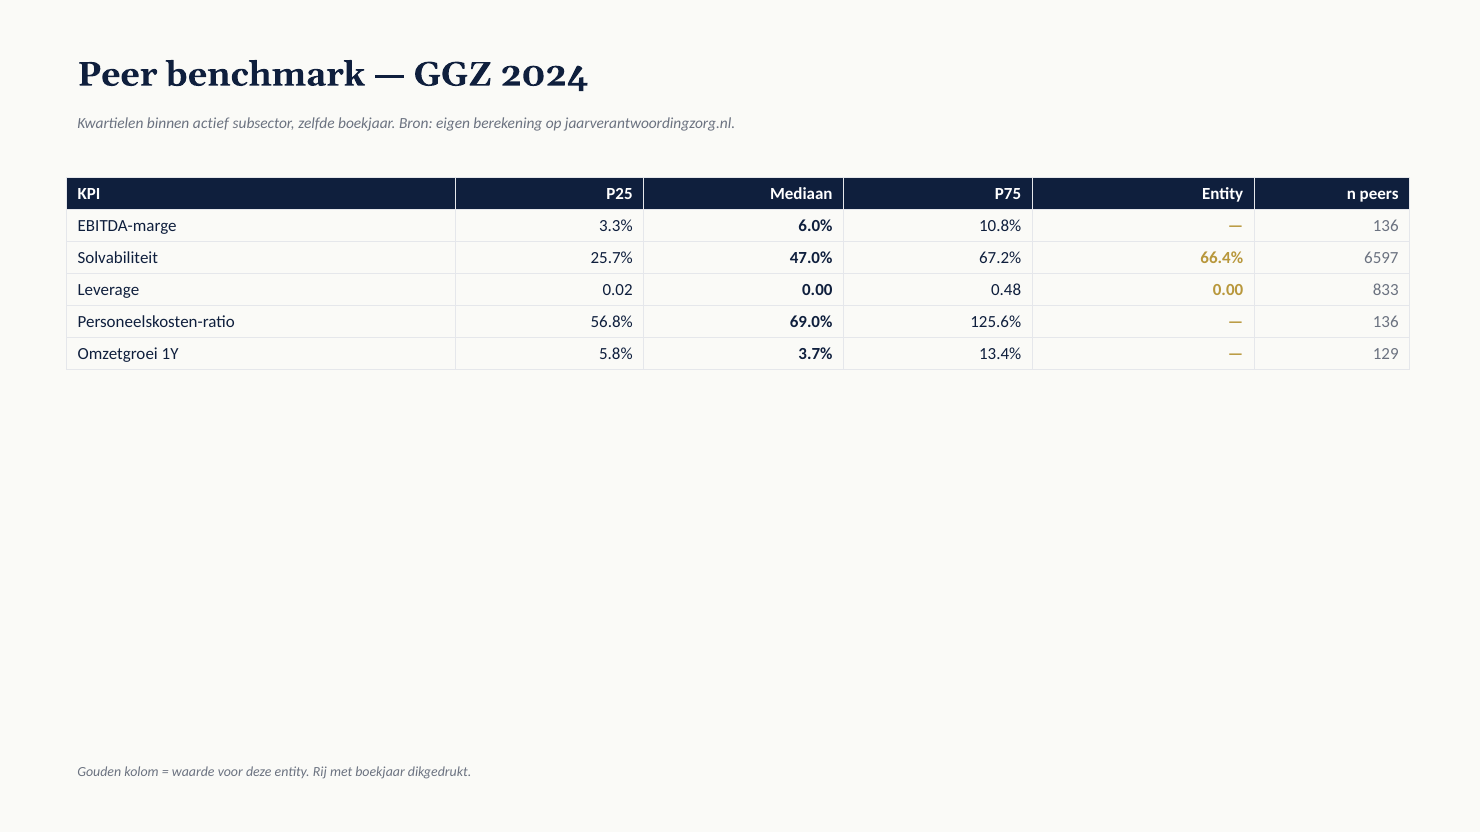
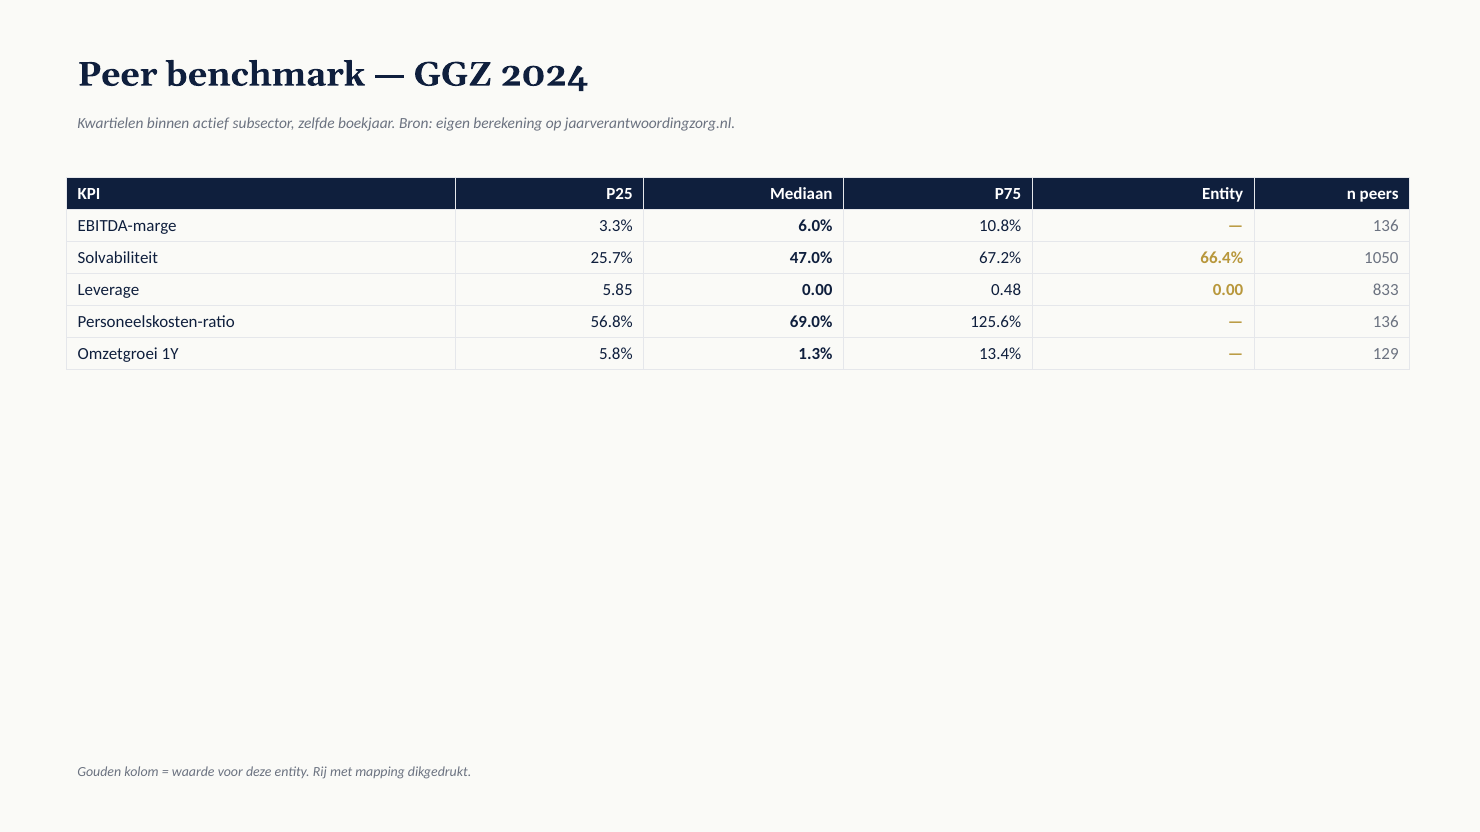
6597: 6597 -> 1050 (1381, 258)
0.02: 0.02 -> 5.85 (618, 290)
3.7%: 3.7% -> 1.3% (815, 354)
met boekjaar: boekjaar -> mapping (380, 772)
